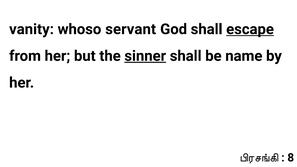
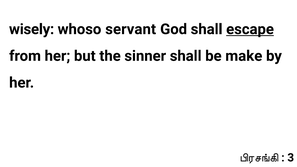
vanity: vanity -> wisely (32, 29)
sinner underline: present -> none (145, 56)
name: name -> make (244, 56)
8: 8 -> 3 (291, 158)
